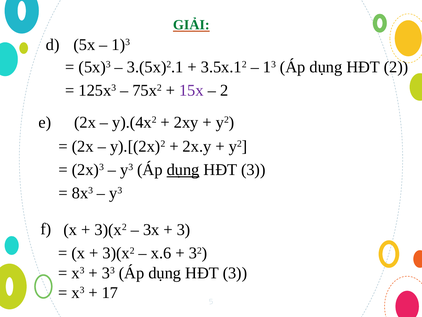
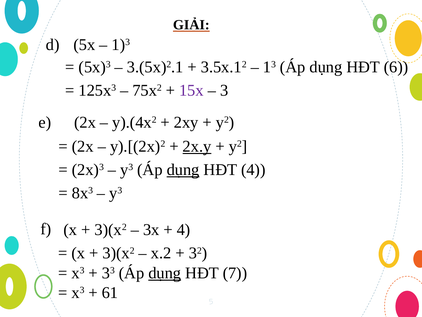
GIẢI colour: green -> black (191, 25)
HĐT 2: 2 -> 6 (396, 67)
2: 2 -> 3 (224, 90)
2x.y underline: none -> present (197, 146)
3: 3 -> 4 (253, 169)
3: 3 -> 4 (184, 229)
x.6: x.6 -> x.2 (161, 253)
dụng underline: none -> present (165, 273)
3: 3 -> 7 (235, 273)
17: 17 -> 61 (110, 292)
